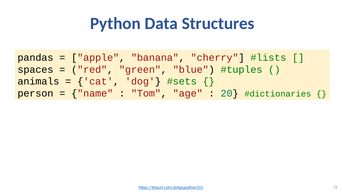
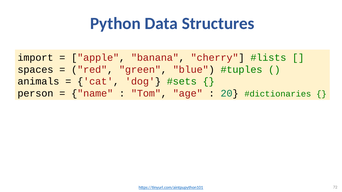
pandas: pandas -> import (35, 58)
